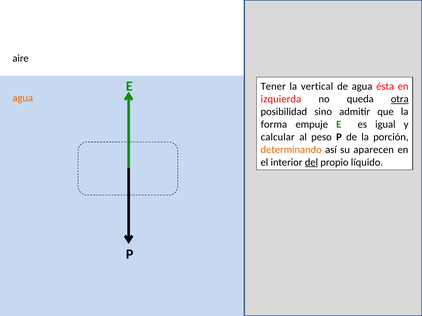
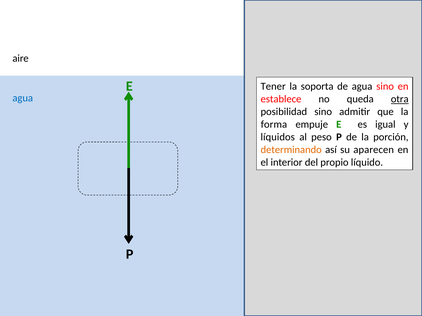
vertical: vertical -> soporta (317, 87)
agua ésta: ésta -> sino (385, 87)
agua colour: orange -> blue (23, 98)
izquierda: izquierda -> establece (281, 99)
calcular: calcular -> líquidos (278, 137)
del underline: present -> none (311, 162)
